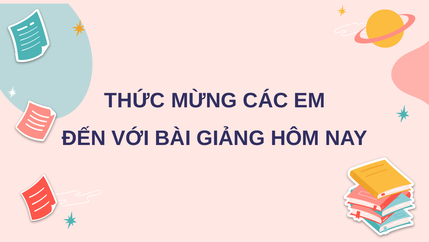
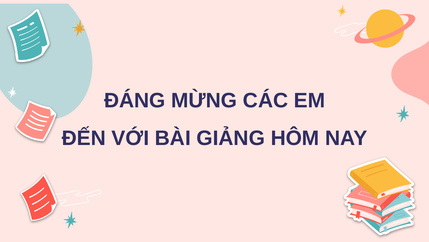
THỨC: THỨC -> ĐÁNG (135, 100)
